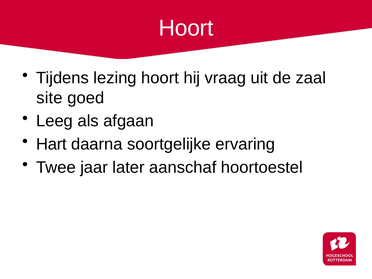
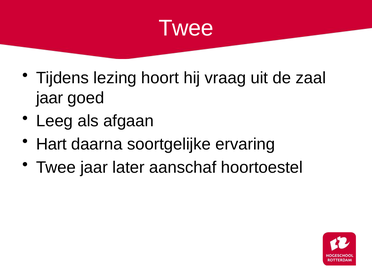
Hoort: Hoort -> Twee (186, 28)
site: site -> jaar (50, 98)
